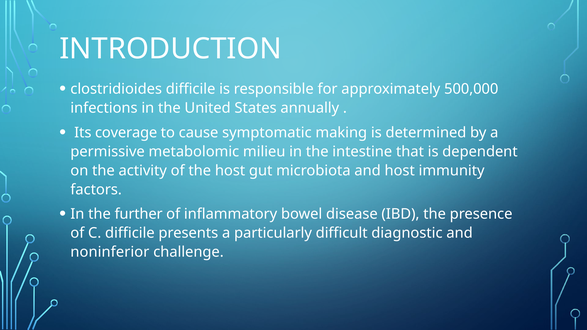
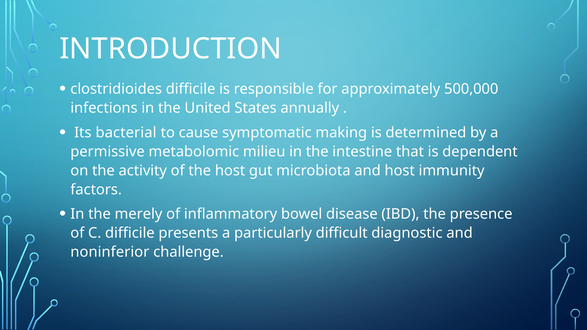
coverage: coverage -> bacterial (126, 133)
further: further -> merely (139, 214)
